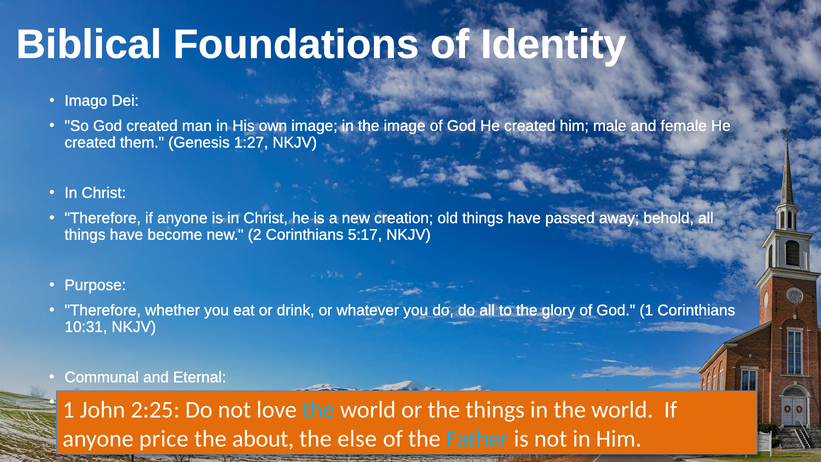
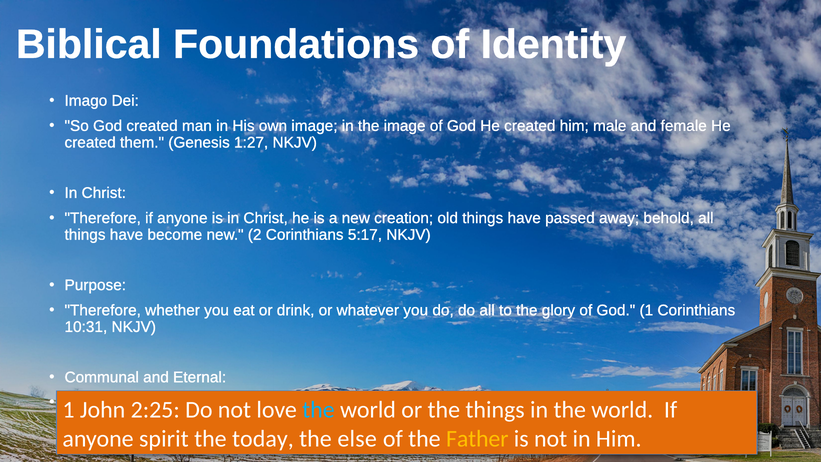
price: price -> spirit (164, 438)
about: about -> today (263, 438)
Father colour: light blue -> yellow (477, 438)
